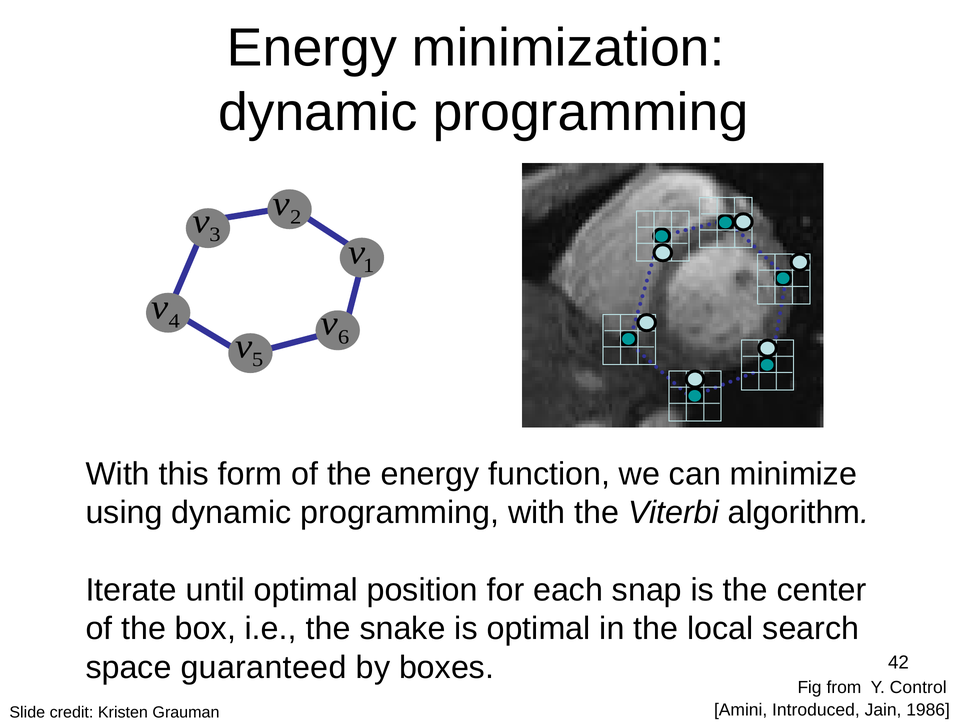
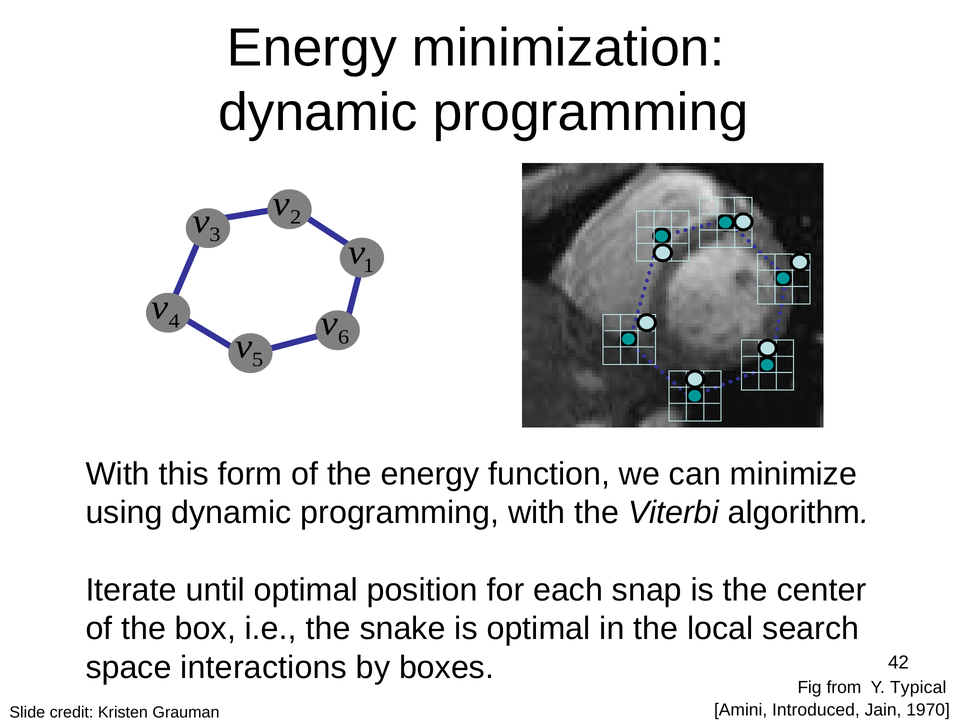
guaranteed: guaranteed -> interactions (264, 667)
Control: Control -> Typical (918, 687)
1986: 1986 -> 1970 (928, 709)
